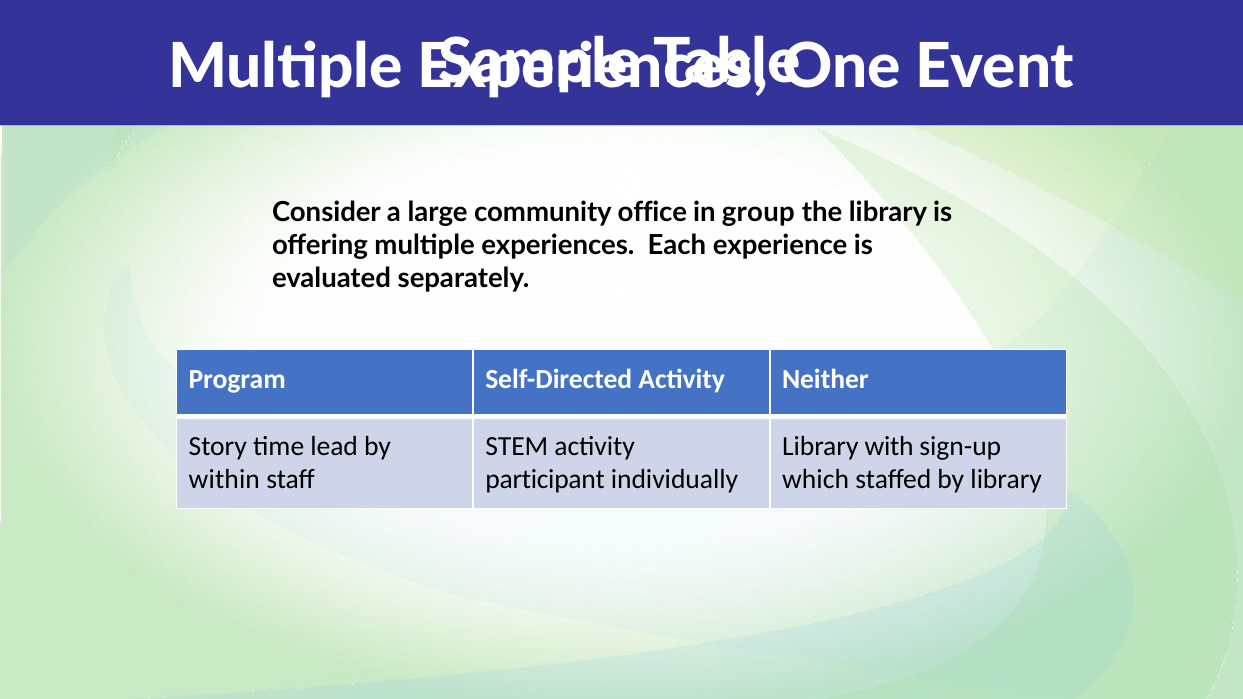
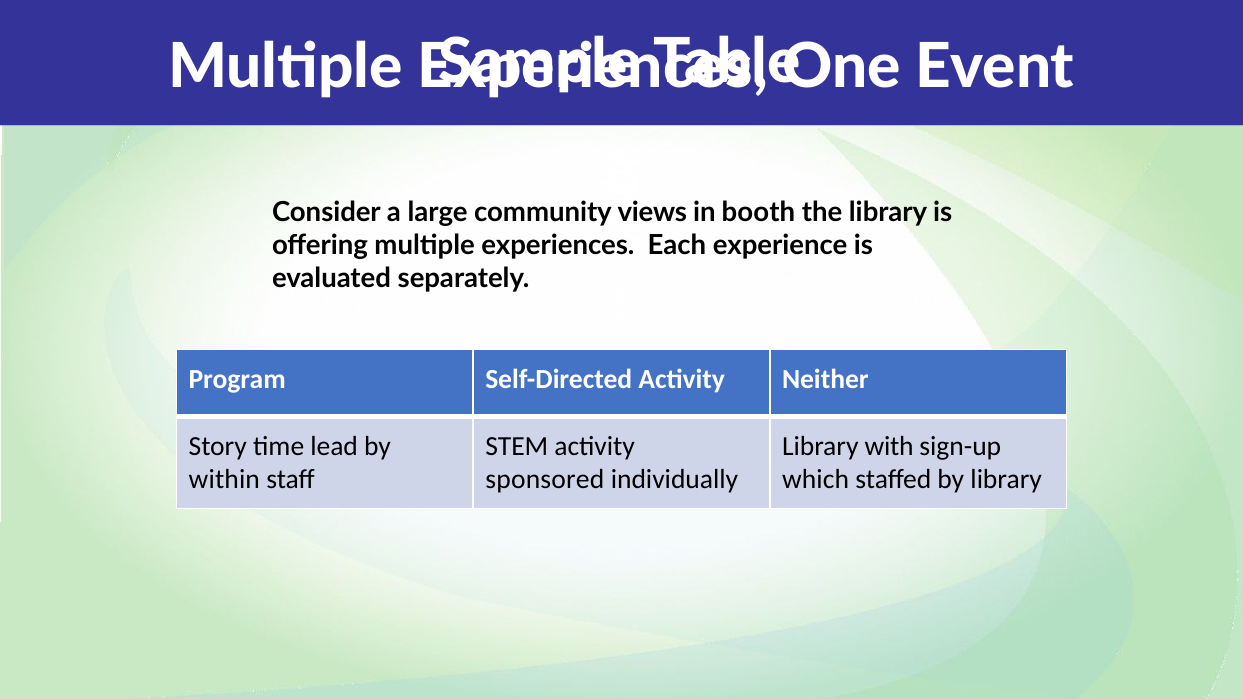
office: office -> views (652, 212)
group: group -> booth (758, 212)
participant: participant -> sponsored (545, 480)
